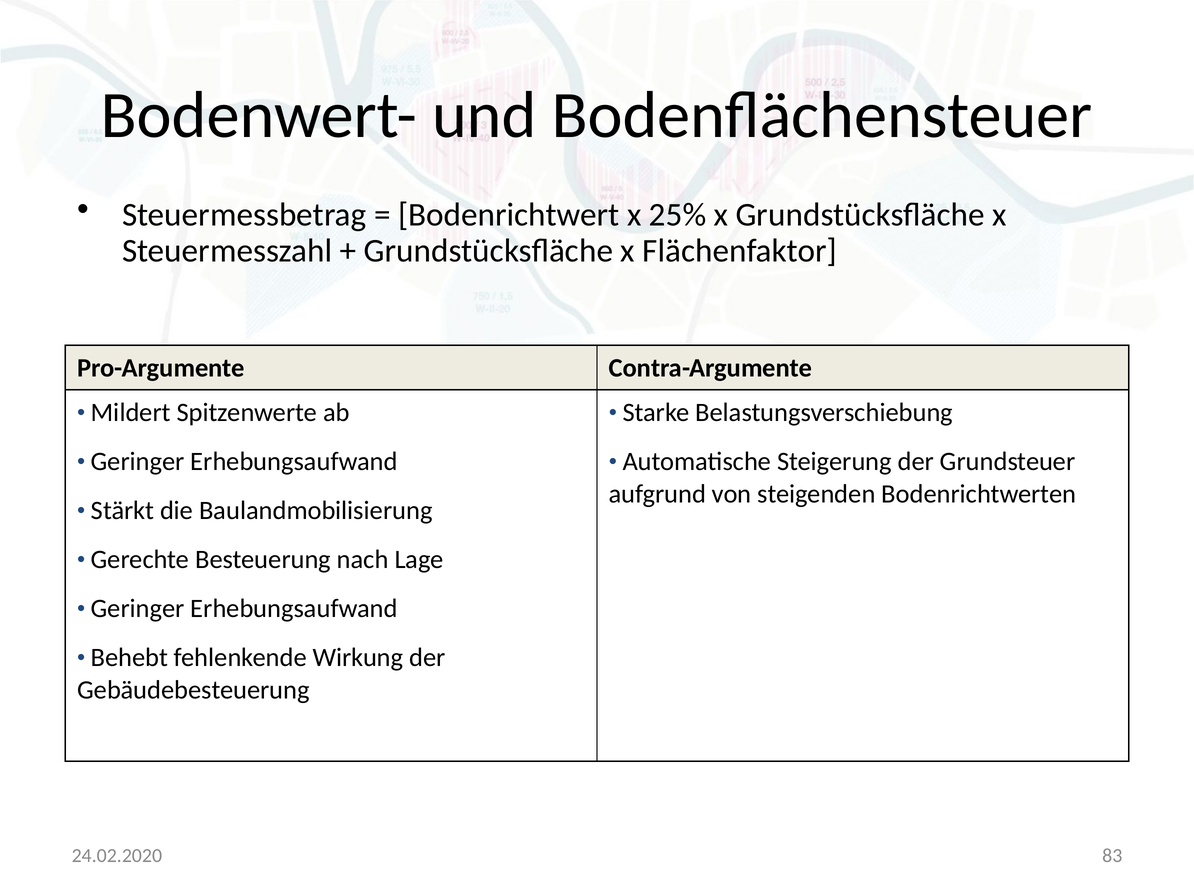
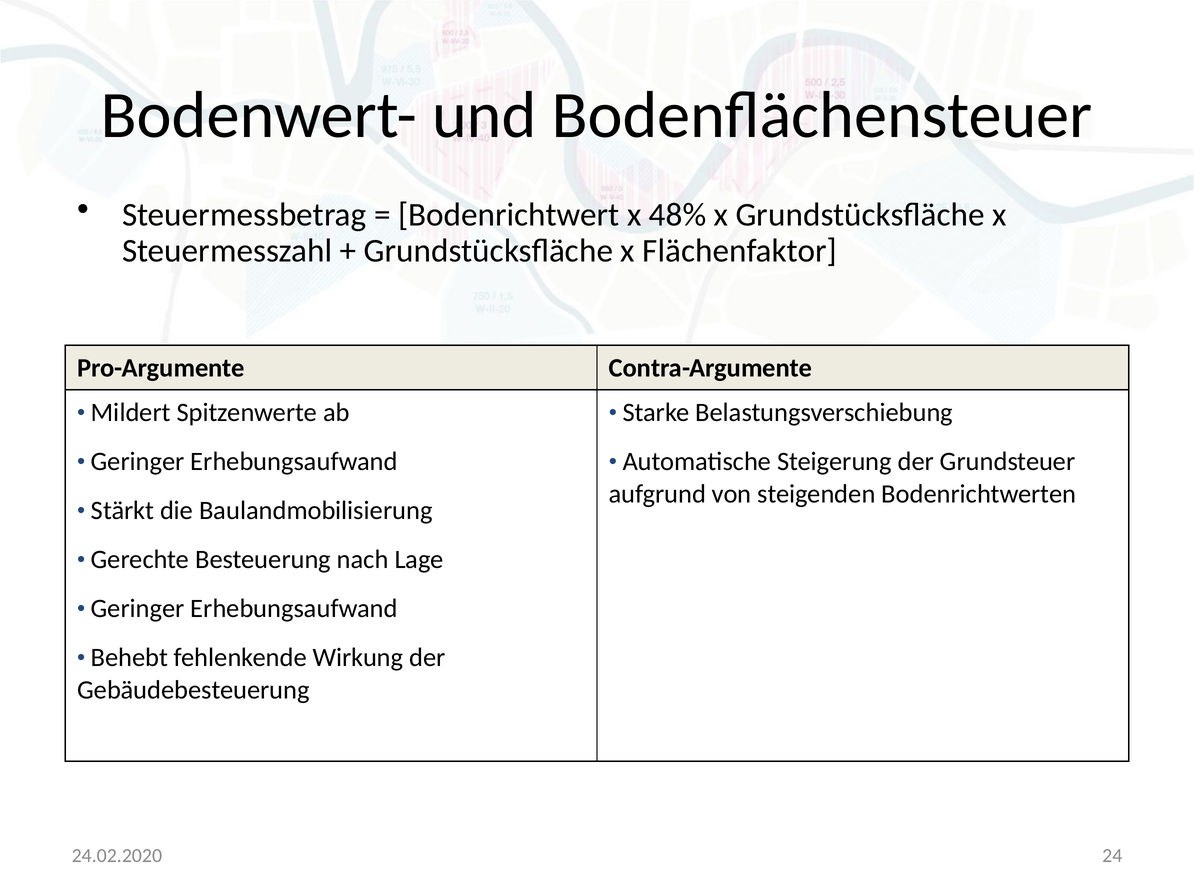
25%: 25% -> 48% (678, 215)
83: 83 -> 24 (1112, 855)
